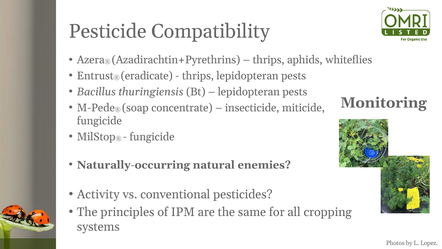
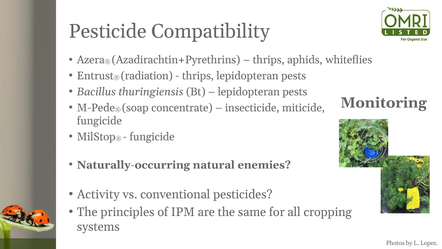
eradicate: eradicate -> radiation (147, 76)
